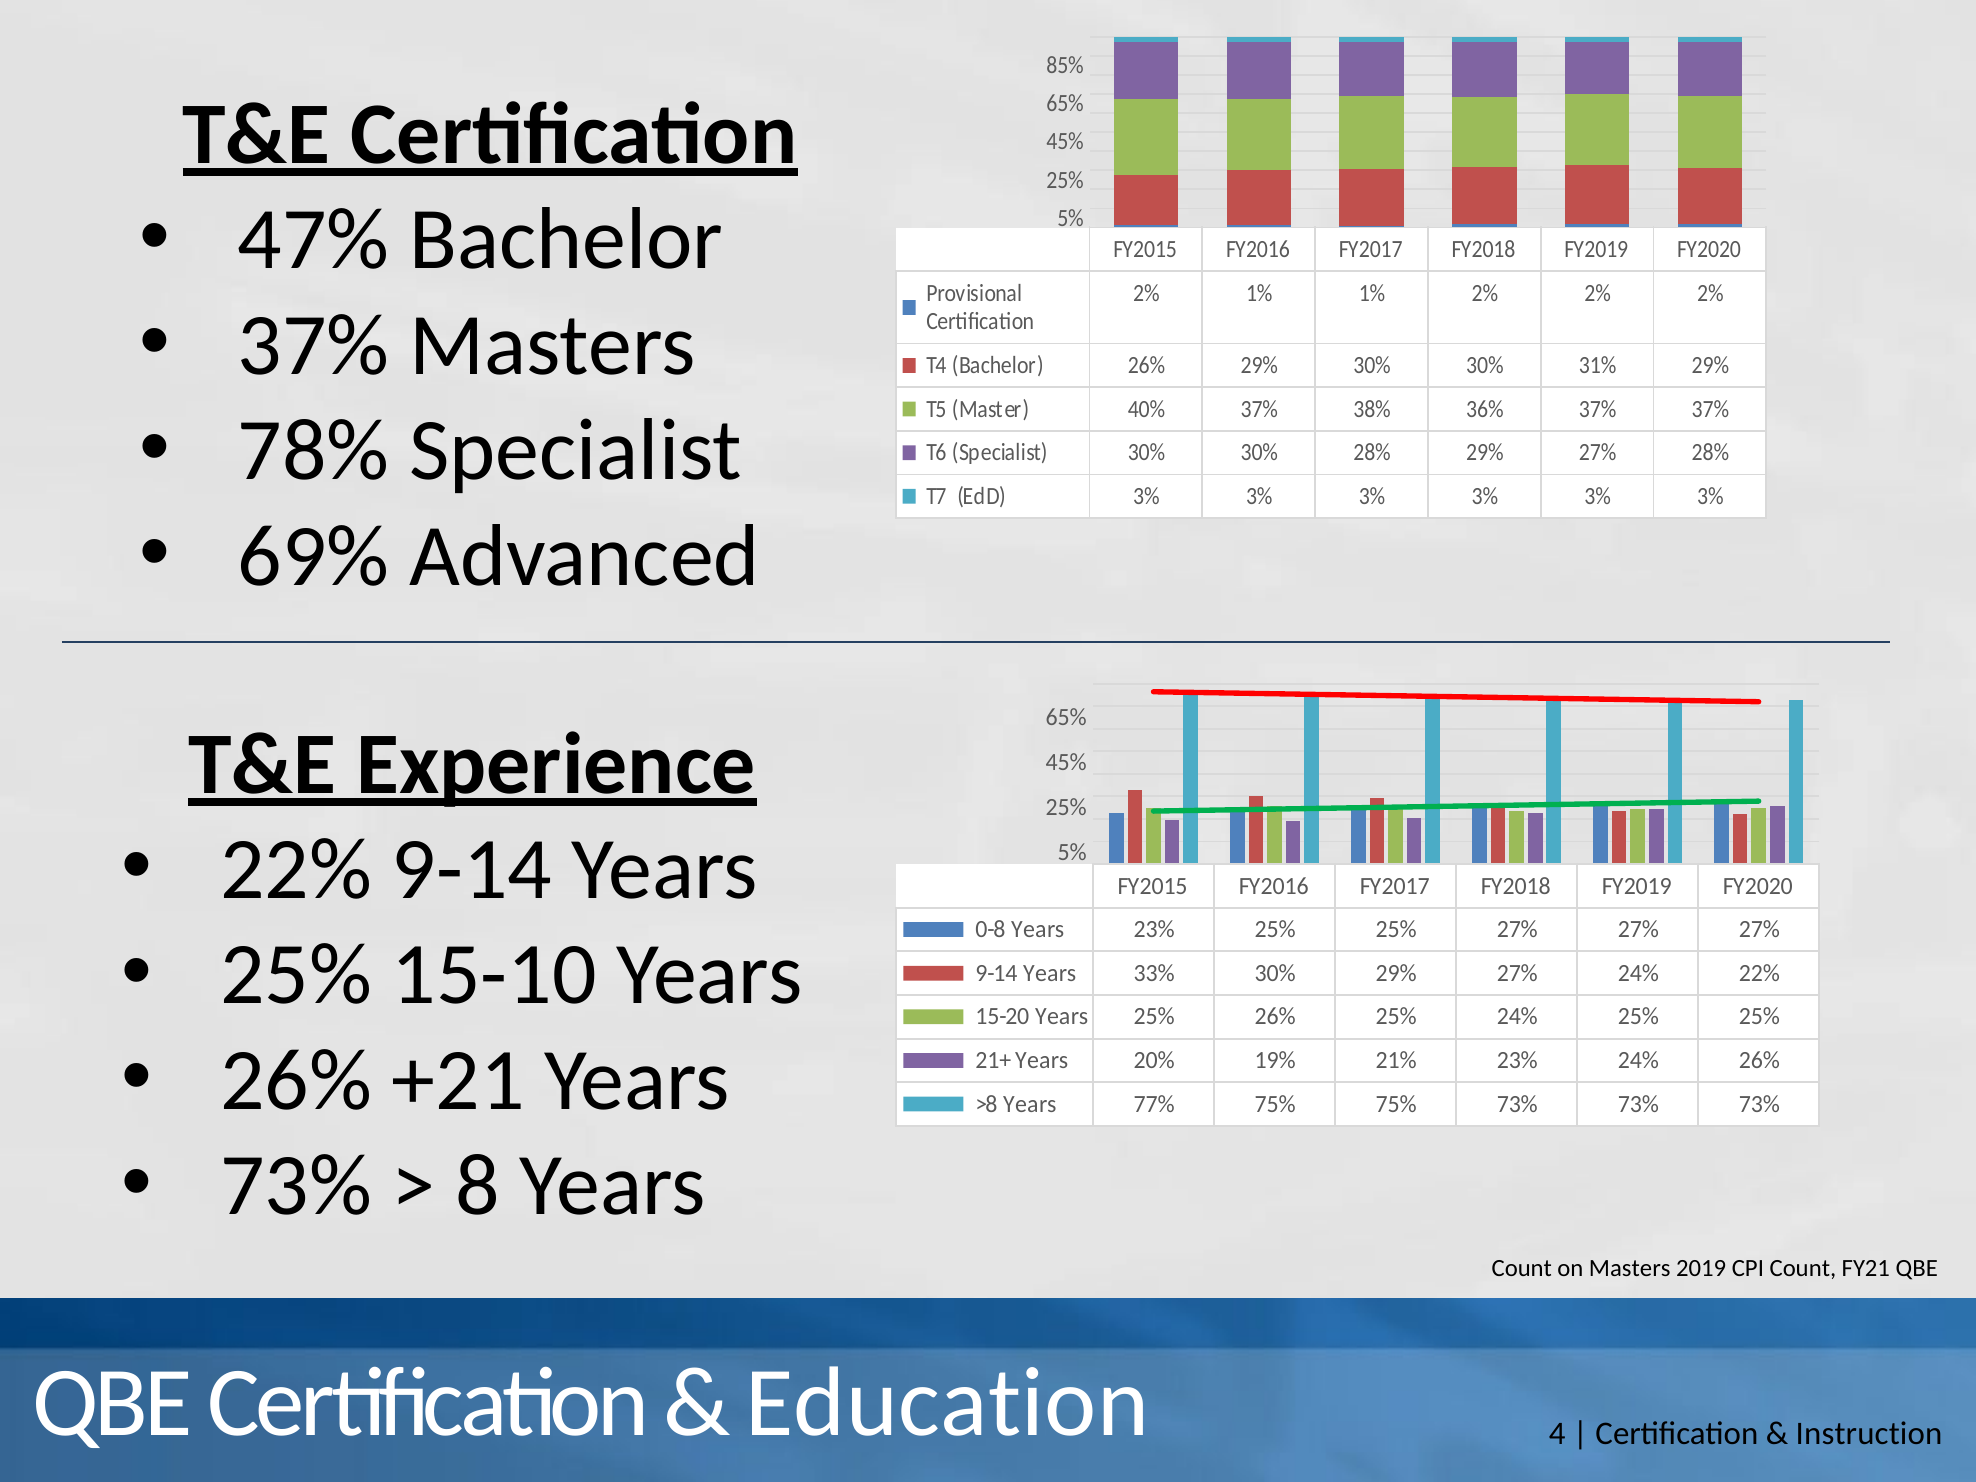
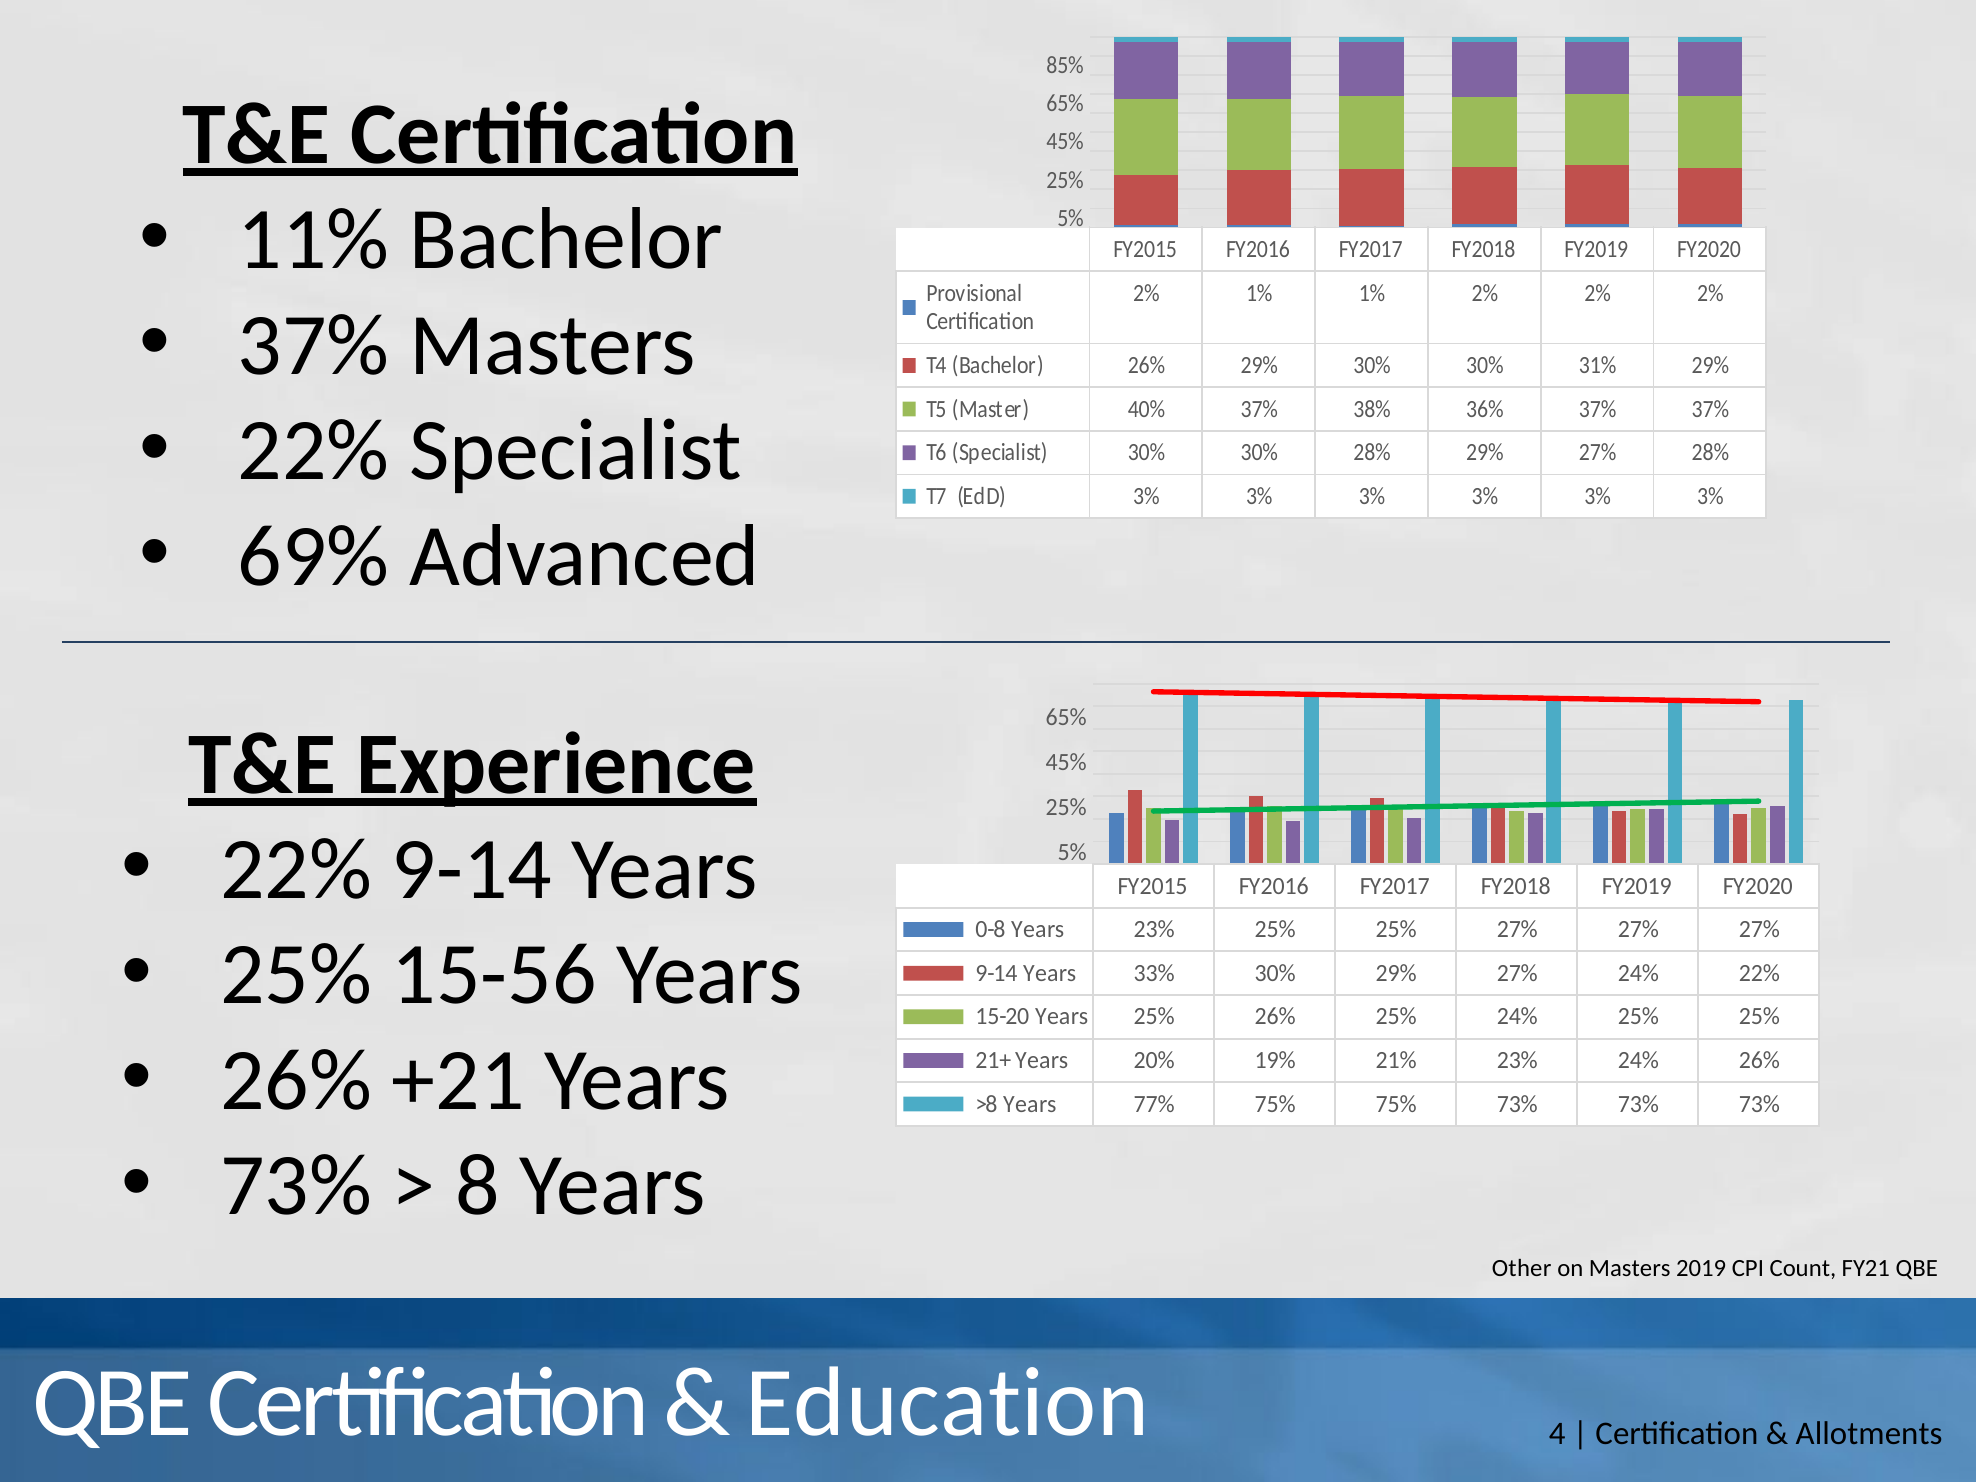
47%: 47% -> 11% (314, 240)
78%: 78% -> 22% (314, 451)
15-10: 15-10 -> 15-56 (494, 975)
Count: Count -> Other (1522, 1269)
Instruction: Instruction -> Allotments (1869, 1434)
